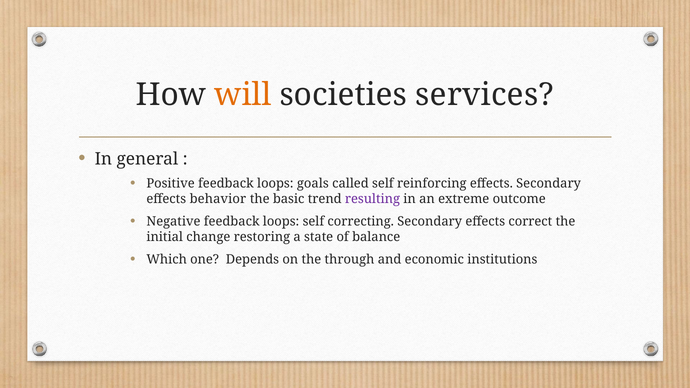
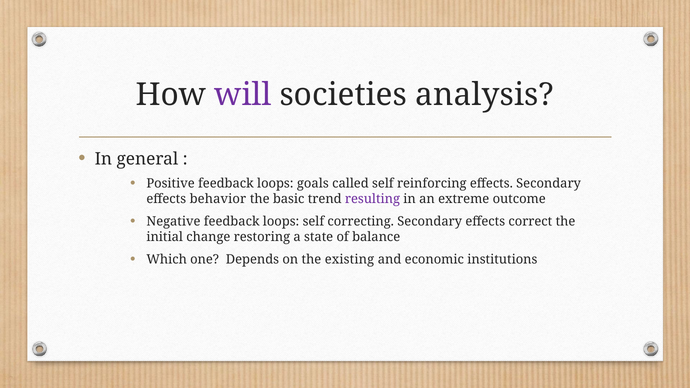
will colour: orange -> purple (243, 95)
services: services -> analysis (485, 95)
through: through -> existing (349, 259)
